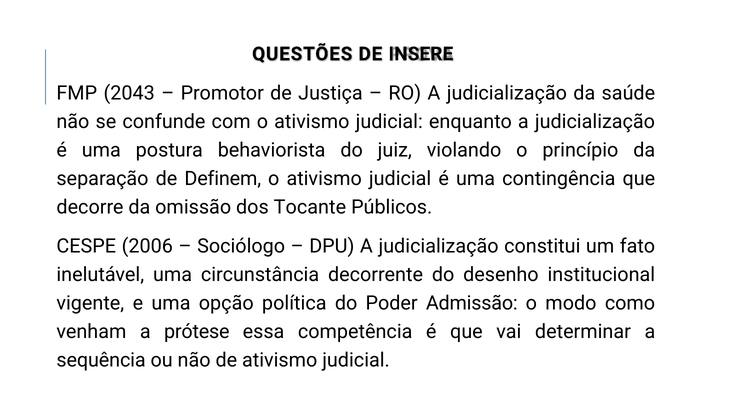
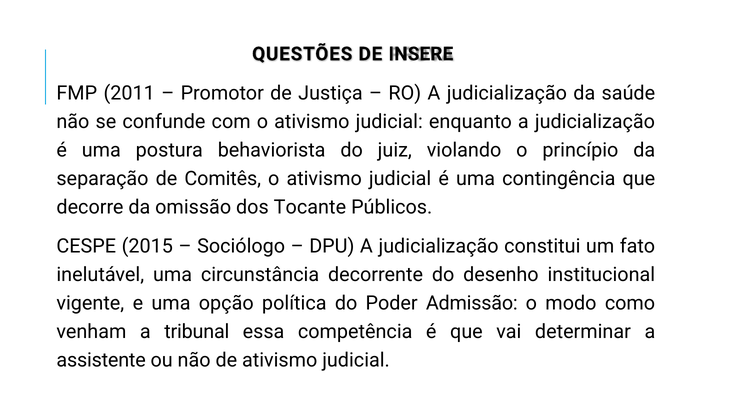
2043: 2043 -> 2011 (129, 93)
Definem: Definem -> Comitês (223, 179)
2006: 2006 -> 2015 (147, 246)
prótese: prótese -> tribunal (197, 332)
sequência: sequência -> assistente (101, 360)
